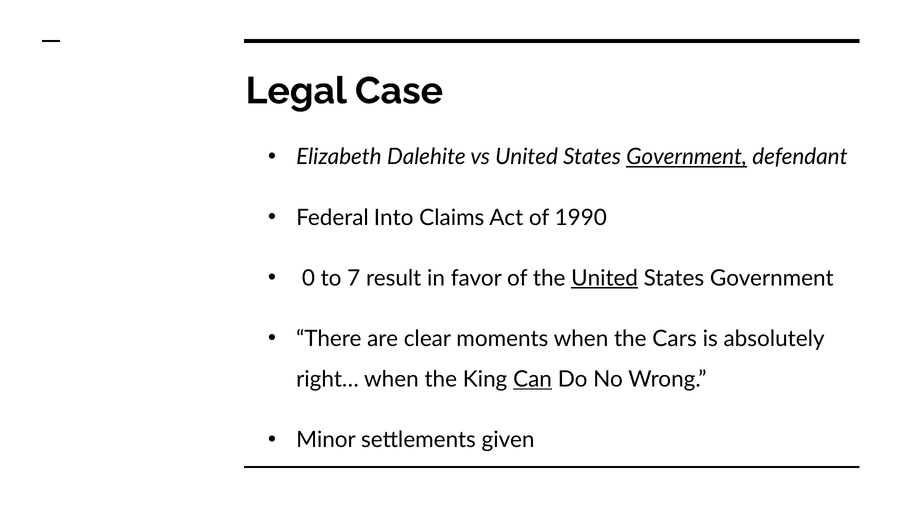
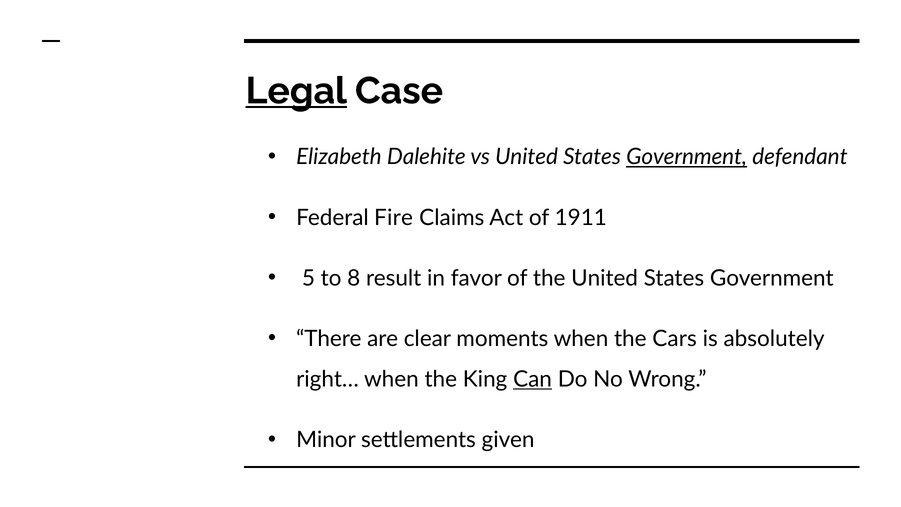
Legal underline: none -> present (296, 91)
Into: Into -> Fire (394, 218)
1990: 1990 -> 1911 (581, 218)
0: 0 -> 5 (308, 278)
7: 7 -> 8 (354, 278)
United underline: present -> none (605, 278)
